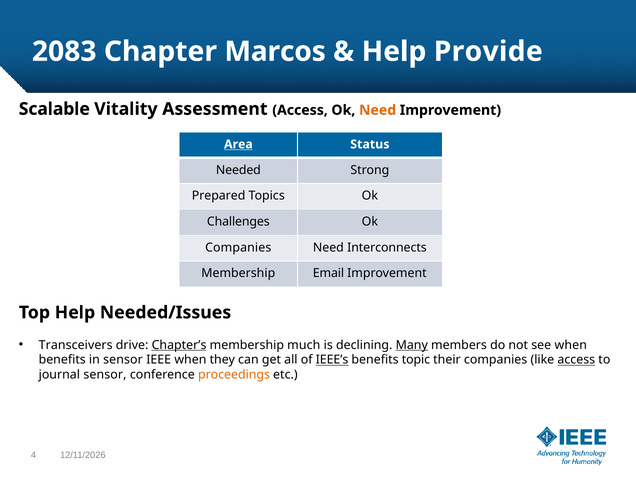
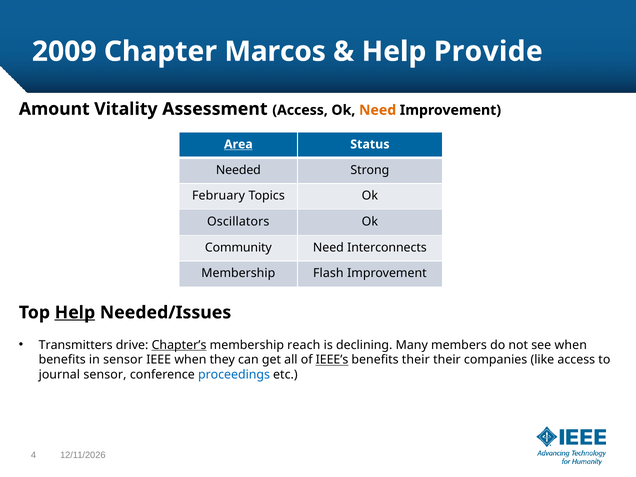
2083: 2083 -> 2009 (64, 52)
Scalable: Scalable -> Amount (54, 109)
Prepared: Prepared -> February (219, 196)
Challenges: Challenges -> Oscillators (238, 222)
Companies: Companies -> Community (238, 247)
Email: Email -> Flash (328, 273)
Help underline: none -> present (75, 313)
Transceivers: Transceivers -> Transmitters (76, 345)
much: much -> reach (304, 345)
Many underline: present -> none (412, 345)
benefits topic: topic -> their (416, 360)
access underline: present -> none (576, 360)
proceedings colour: orange -> blue (234, 375)
